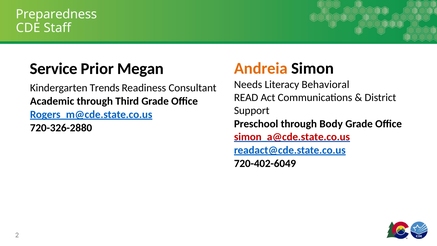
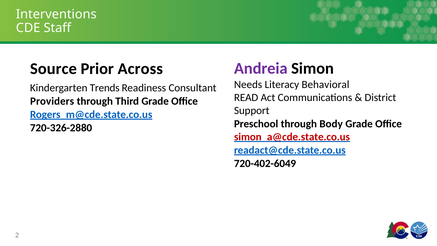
Preparedness: Preparedness -> Interventions (56, 14)
Andreia colour: orange -> purple (261, 68)
Service: Service -> Source (53, 69)
Megan: Megan -> Across (140, 69)
Academic: Academic -> Providers (52, 101)
